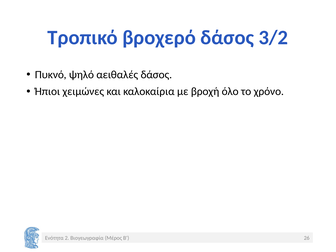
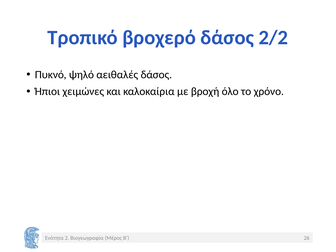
3/2: 3/2 -> 2/2 (273, 38)
